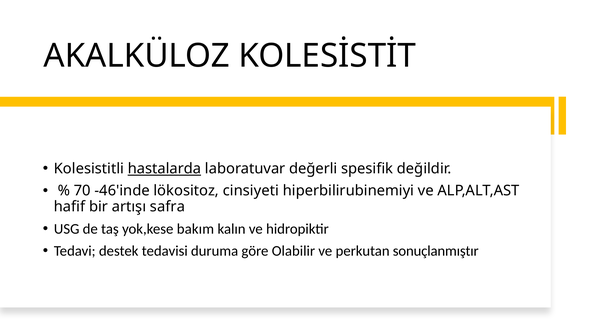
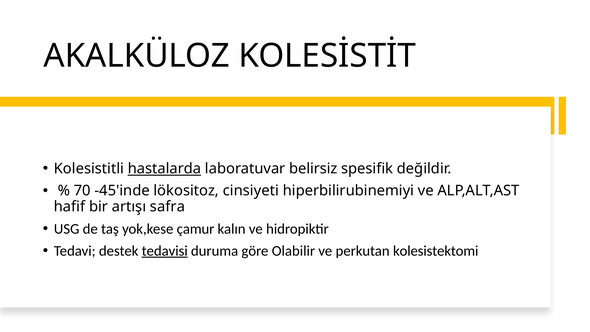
değerli: değerli -> belirsiz (313, 169)
-46'inde: -46'inde -> -45'inde (122, 191)
bakım: bakım -> çamur (196, 229)
tedavisi underline: none -> present (165, 251)
sonuçlanmıştır: sonuçlanmıştır -> kolesistektomi (436, 251)
